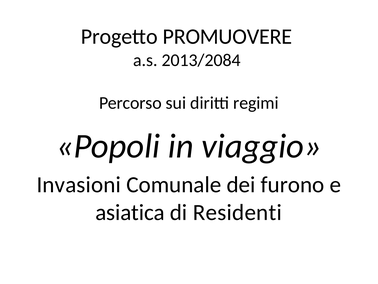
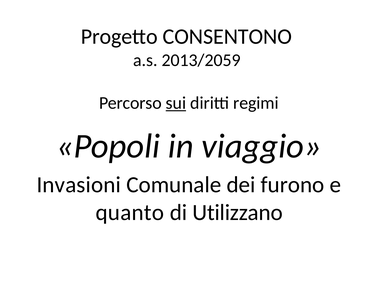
PROMUOVERE: PROMUOVERE -> CONSENTONO (227, 36)
2013/2084: 2013/2084 -> 2013/2059 (201, 60)
sui underline: none -> present (176, 103)
asiatica: asiatica -> quanto (130, 212)
Residenti: Residenti -> Utilizzano (238, 212)
